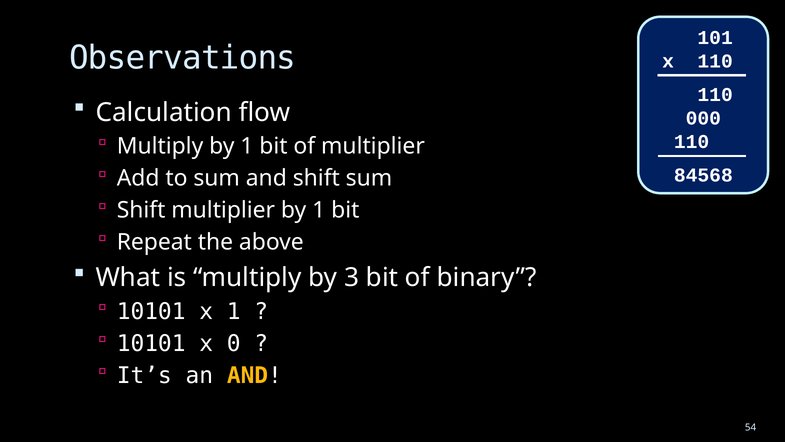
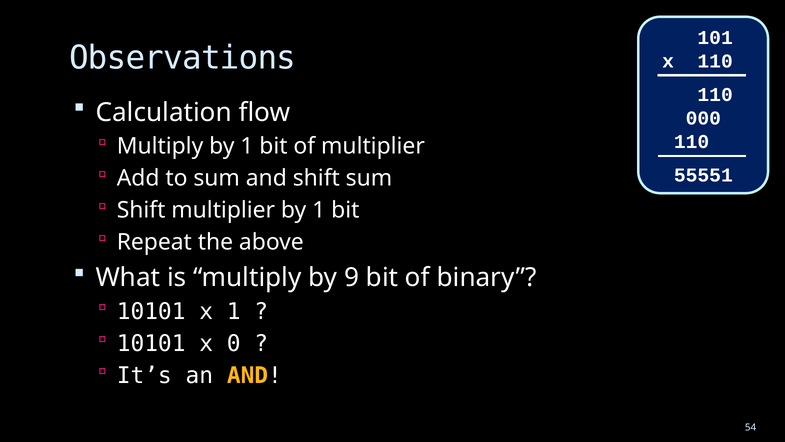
84568: 84568 -> 55551 (703, 175)
3: 3 -> 9 (352, 277)
